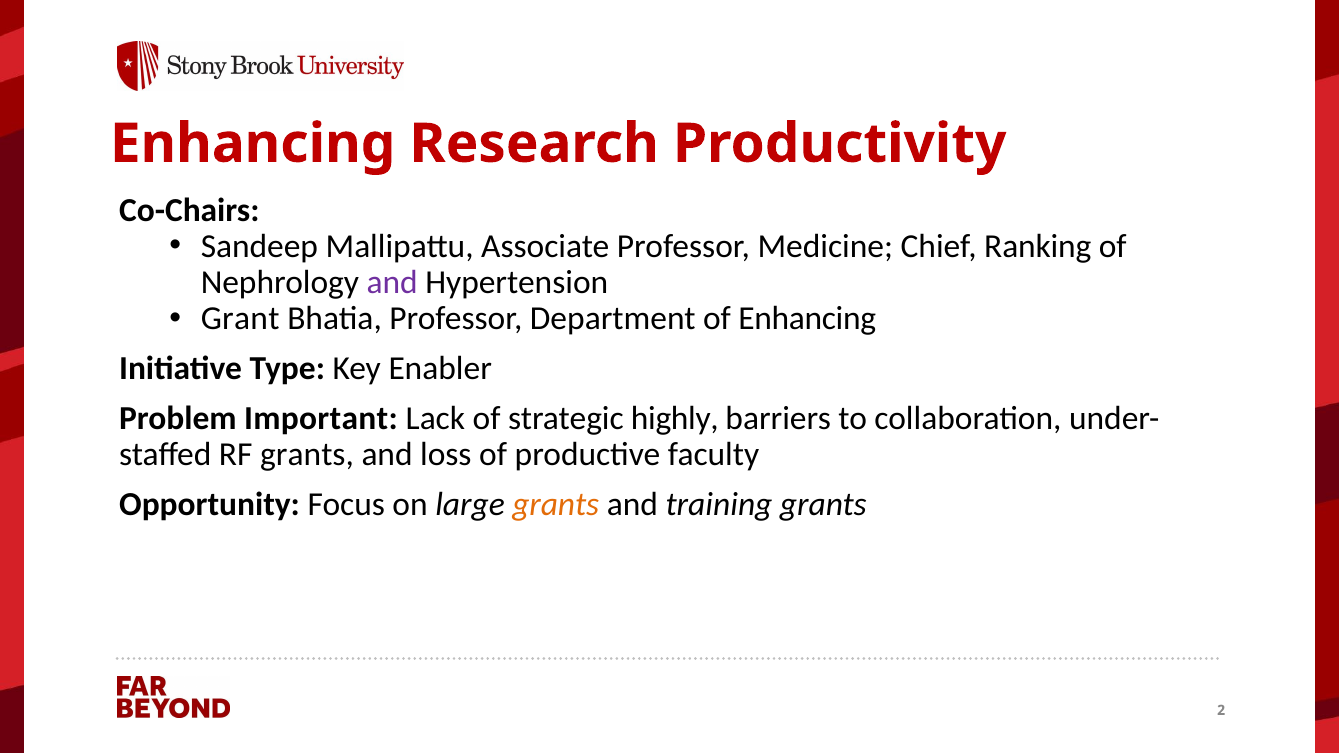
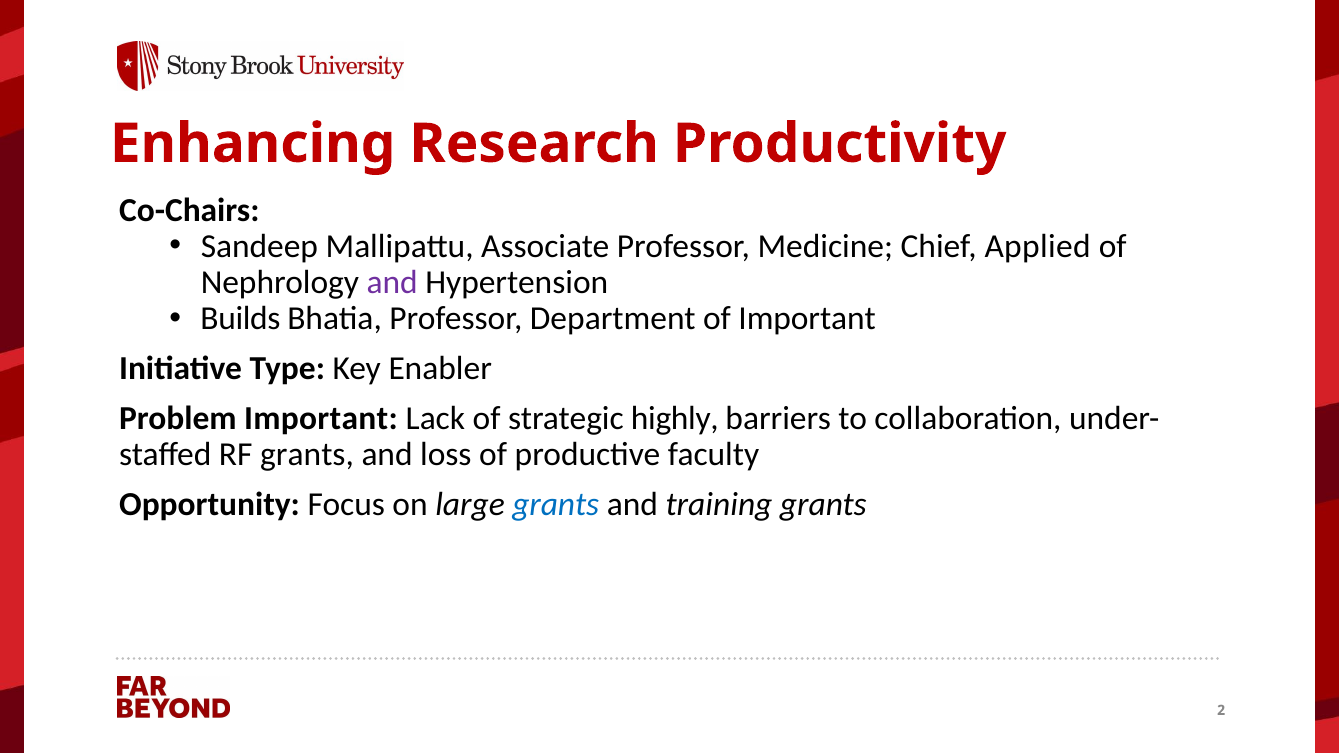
Ranking: Ranking -> Applied (1038, 246)
Grant: Grant -> Builds (240, 319)
of Enhancing: Enhancing -> Important (807, 319)
grants colour: orange -> blue (556, 505)
